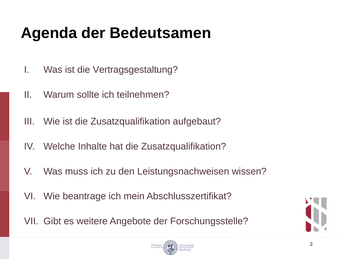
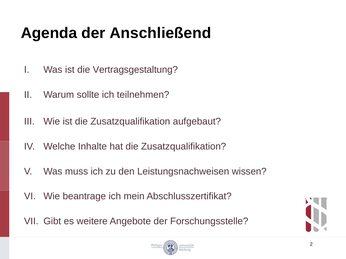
Bedeutsamen: Bedeutsamen -> Anschließend (160, 33)
